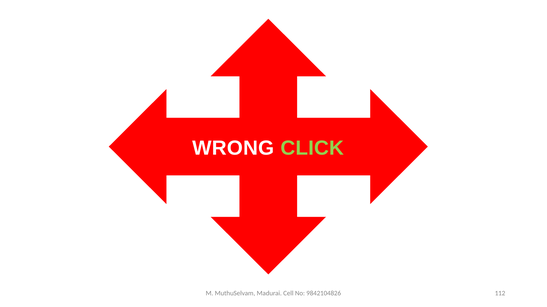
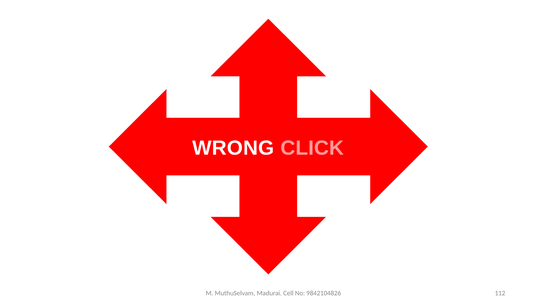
CLICK colour: light green -> pink (312, 148)
